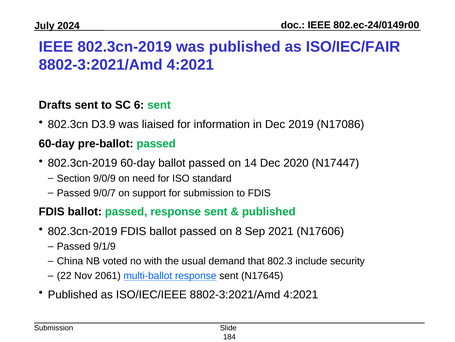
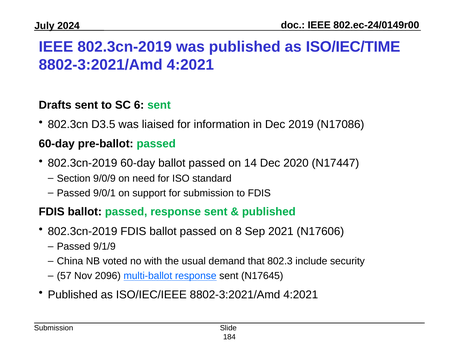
ISO/IEC/FAIR: ISO/IEC/FAIR -> ISO/IEC/TIME (353, 47)
D3.9: D3.9 -> D3.5 (103, 124)
9/0/7: 9/0/7 -> 9/0/1 (104, 193)
22: 22 -> 57 (64, 275)
2061: 2061 -> 2096 (108, 275)
